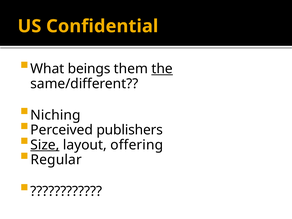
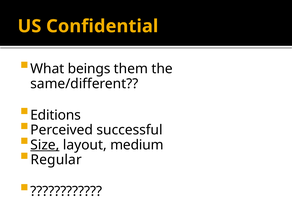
the underline: present -> none (162, 69)
Niching: Niching -> Editions (56, 115)
publishers: publishers -> successful (130, 130)
offering: offering -> medium (137, 145)
